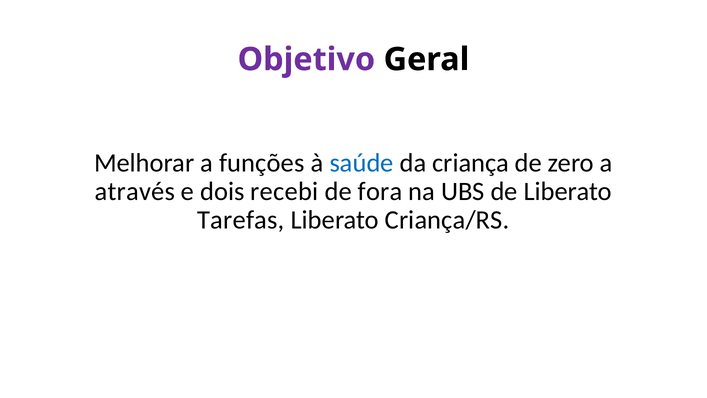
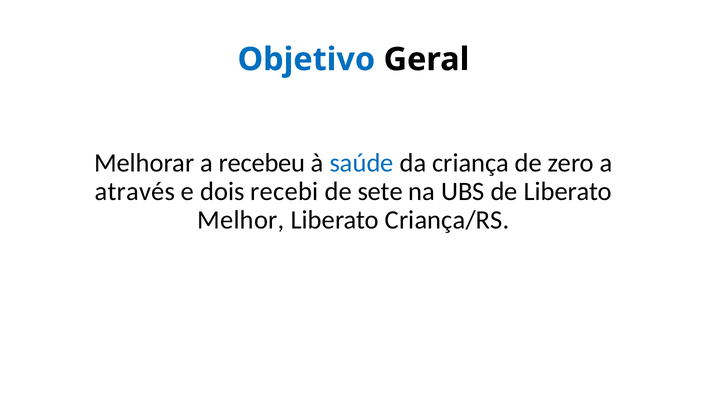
Objetivo colour: purple -> blue (306, 59)
funções: funções -> recebeu (262, 163)
fora: fora -> sete (380, 191)
Tarefas: Tarefas -> Melhor (241, 220)
